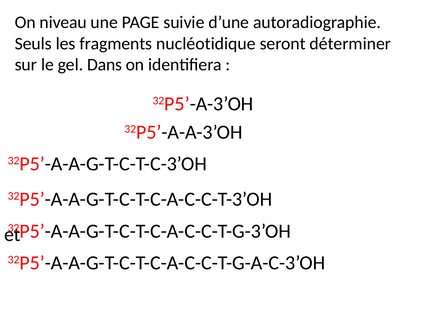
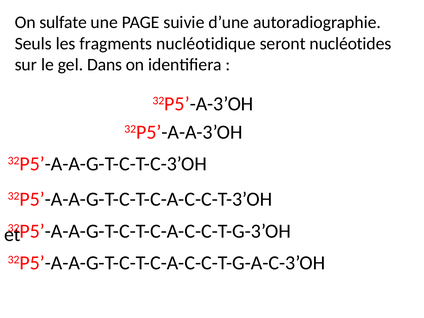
niveau: niveau -> sulfate (63, 22)
déterminer: déterminer -> nucléotides (350, 44)
